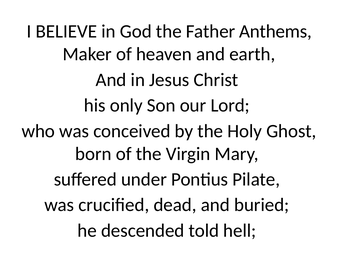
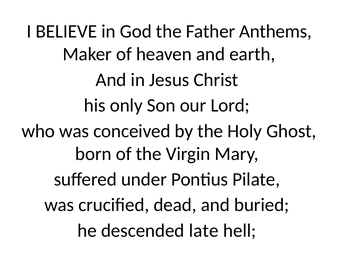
told: told -> late (204, 230)
